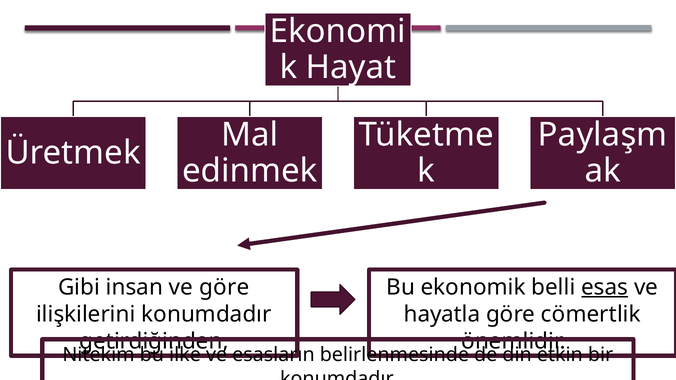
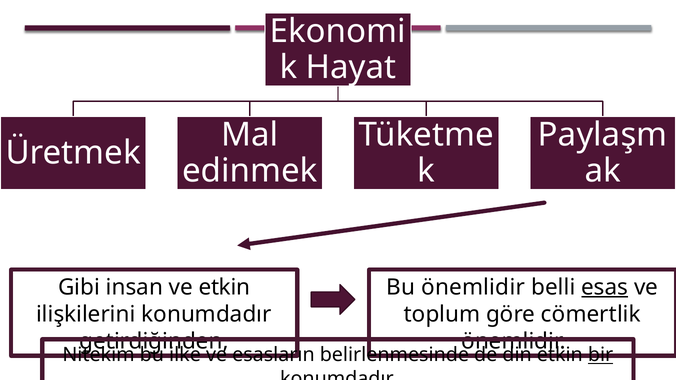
ve göre: göre -> etkin (224, 287)
Bu ekonomik: ekonomik -> önemlidir (473, 287)
hayatla: hayatla -> toplum (442, 314)
bir underline: none -> present (601, 355)
